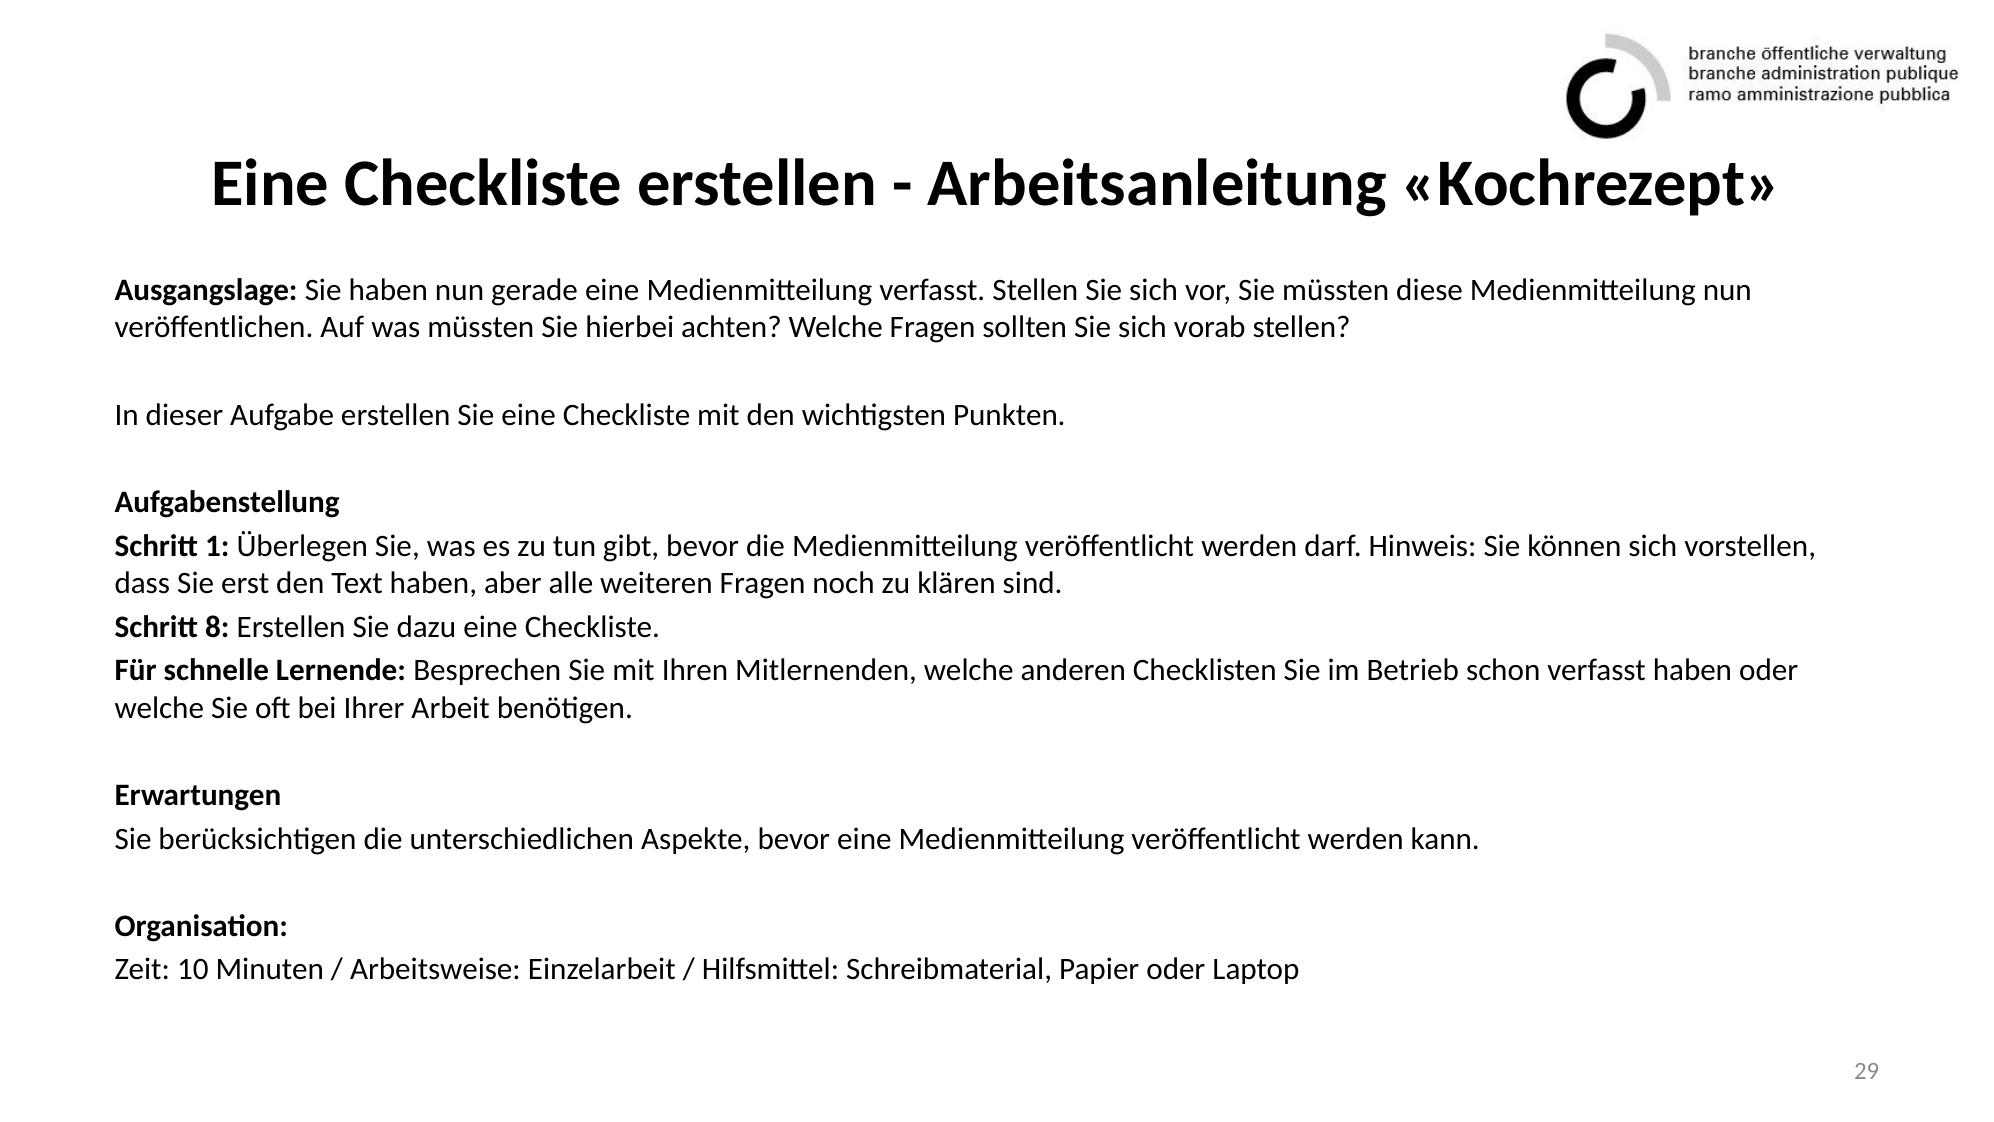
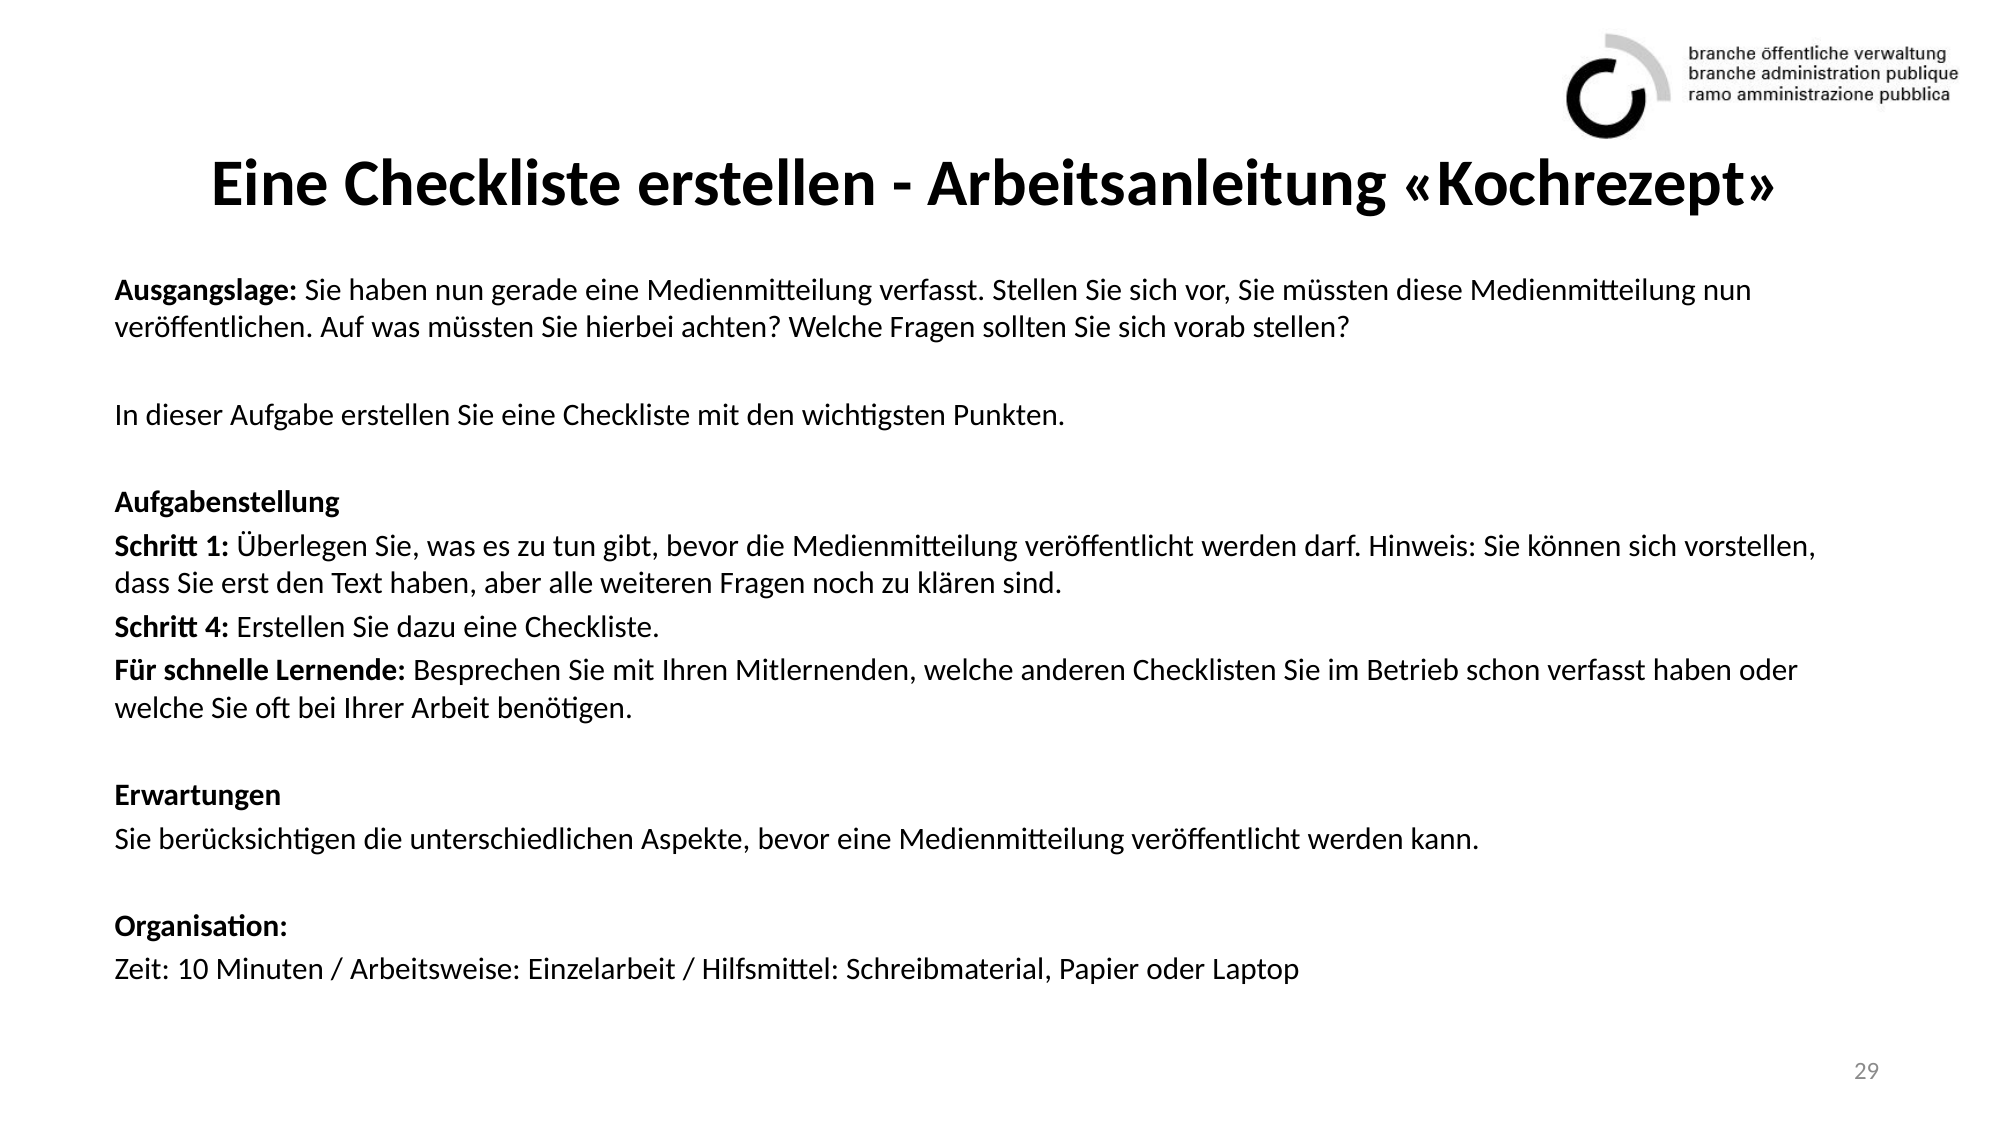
8: 8 -> 4 (217, 627)
